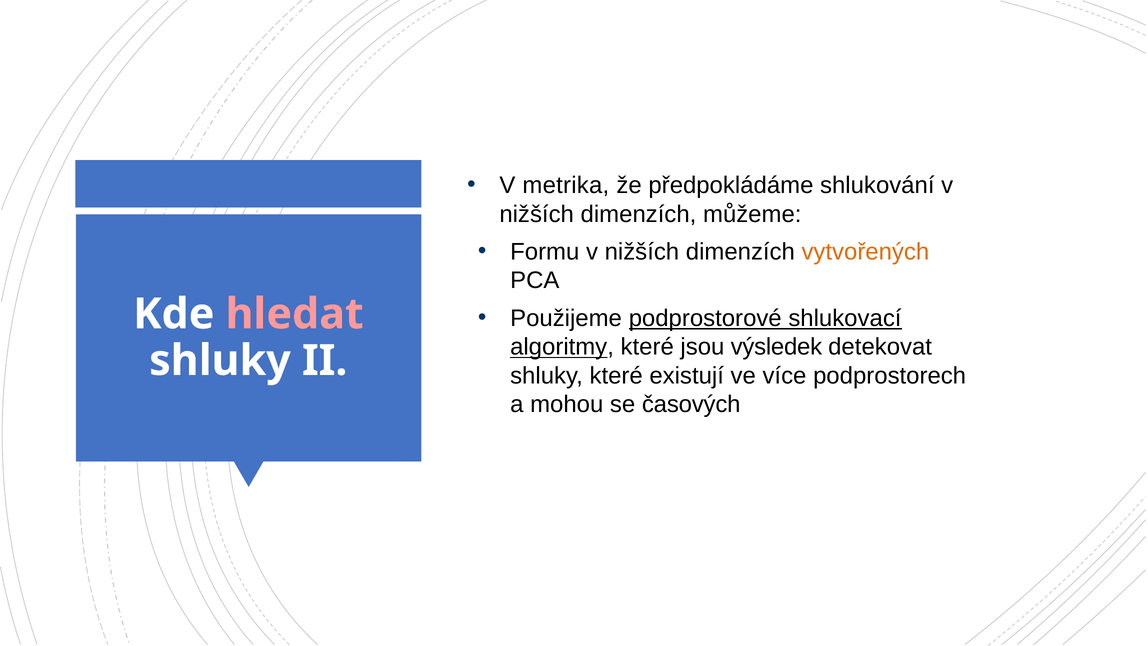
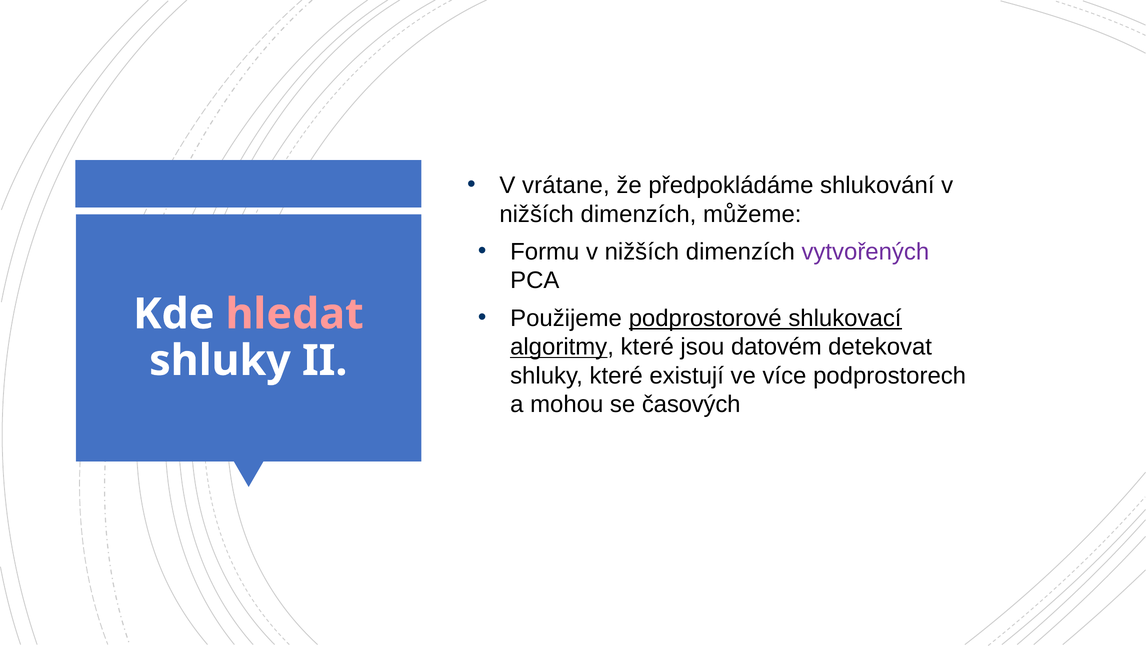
metrika: metrika -> vrátane (566, 185)
vytvořených colour: orange -> purple (865, 252)
výsledek: výsledek -> datovém (776, 347)
